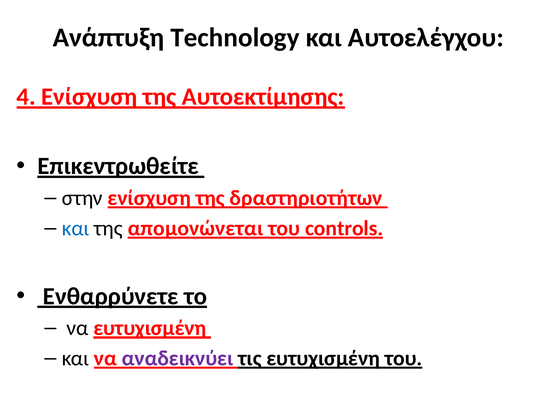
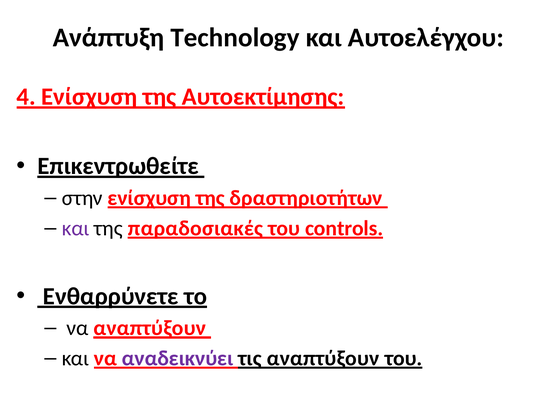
και colour: blue -> purple (76, 228)
απομονώνεται: απομονώνεται -> παραδοσιακές (195, 228)
να ευτυχισμένη: ευτυχισμένη -> αναπτύξουν (150, 328)
τις ευτυχισμένη: ευτυχισμένη -> αναπτύξουν (323, 358)
